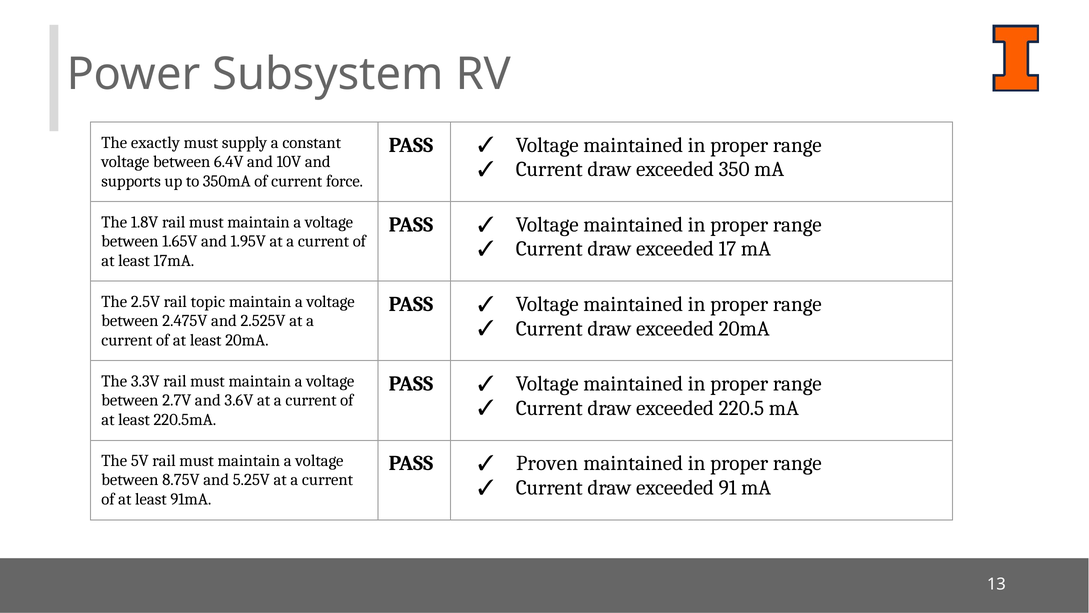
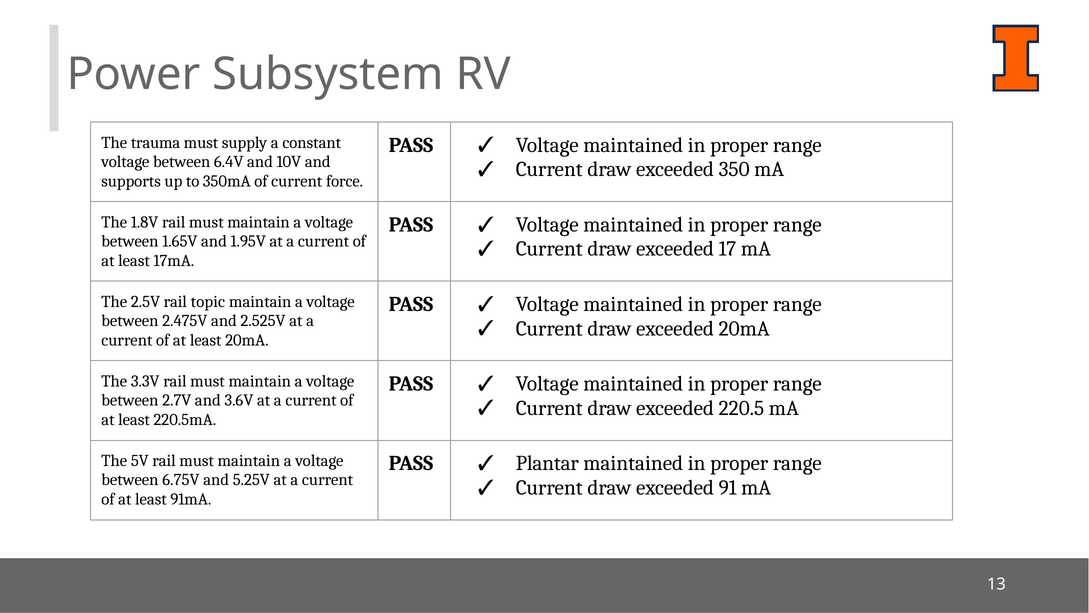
exactly: exactly -> trauma (156, 142)
Proven: Proven -> Plantar (547, 463)
8.75V: 8.75V -> 6.75V (181, 480)
